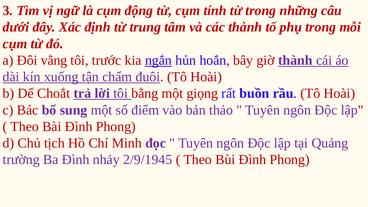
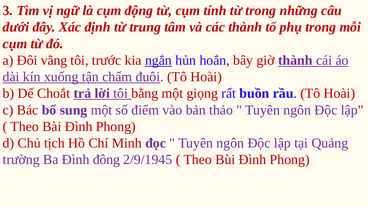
nhảy: nhảy -> đông (106, 160)
